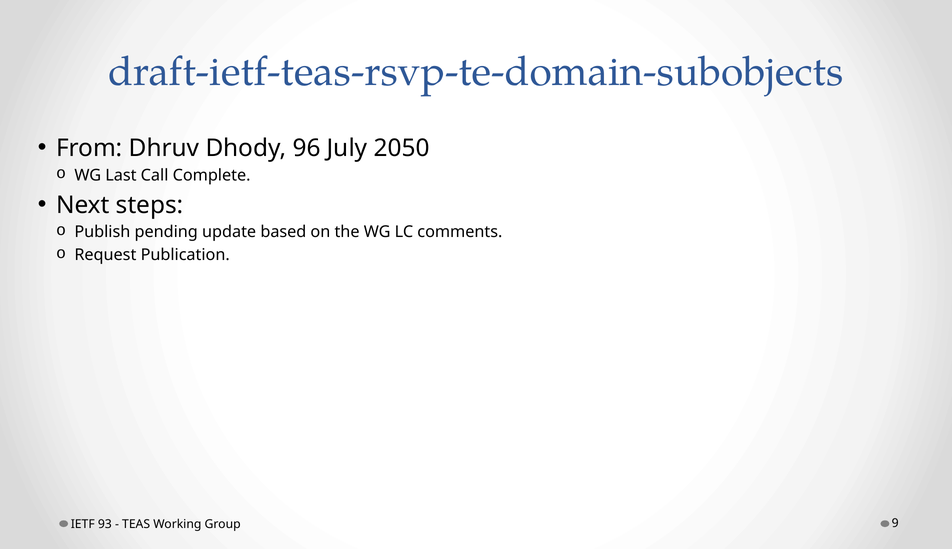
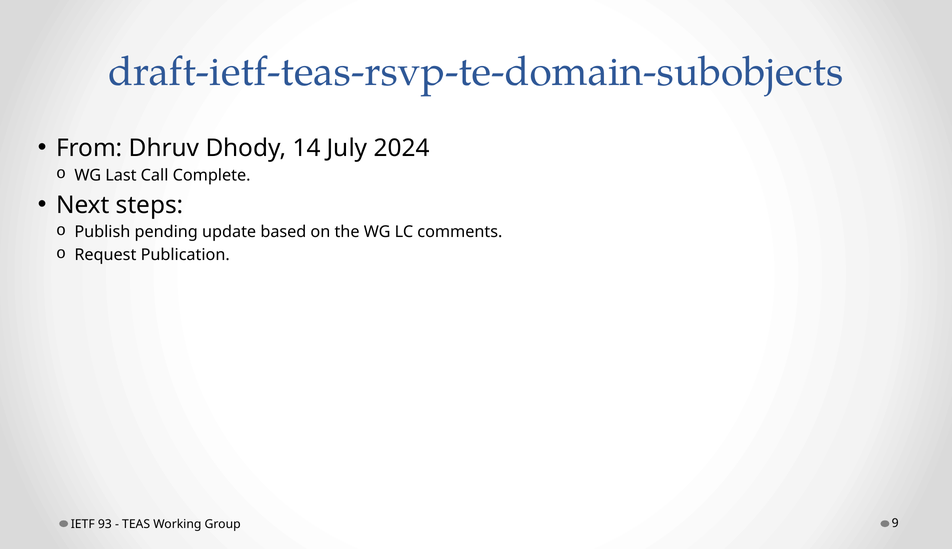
96: 96 -> 14 (307, 148)
2050: 2050 -> 2024 (402, 148)
